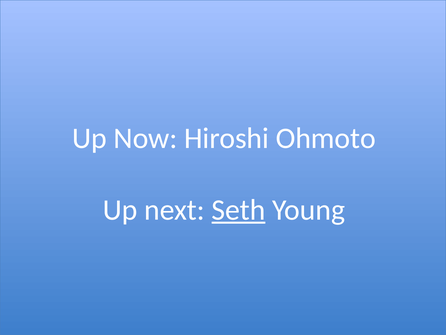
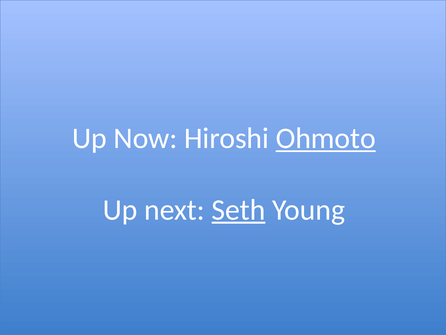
Ohmoto underline: none -> present (326, 138)
